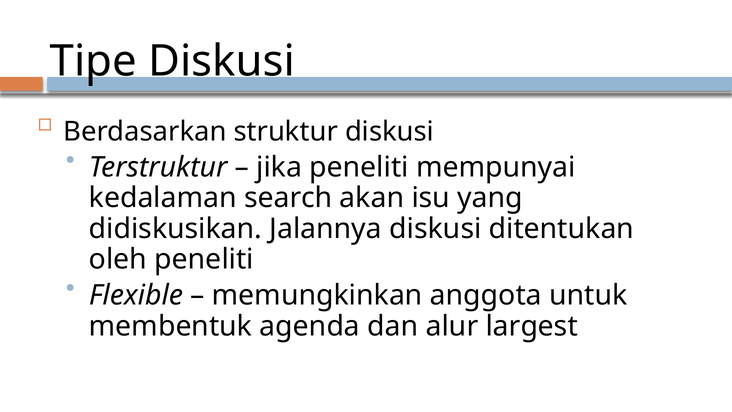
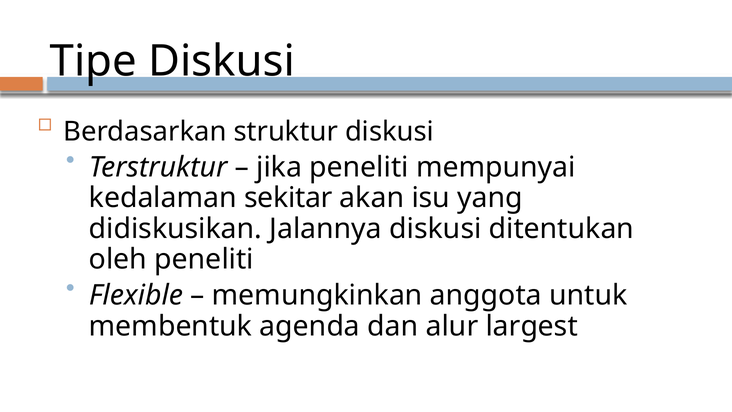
search: search -> sekitar (288, 198)
